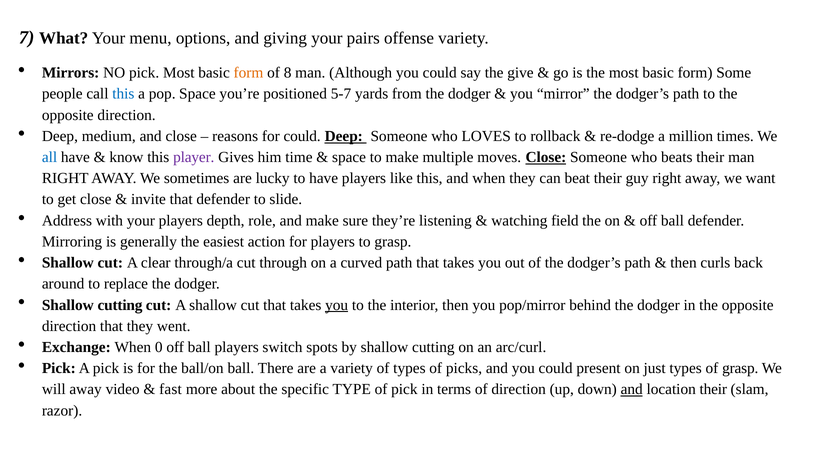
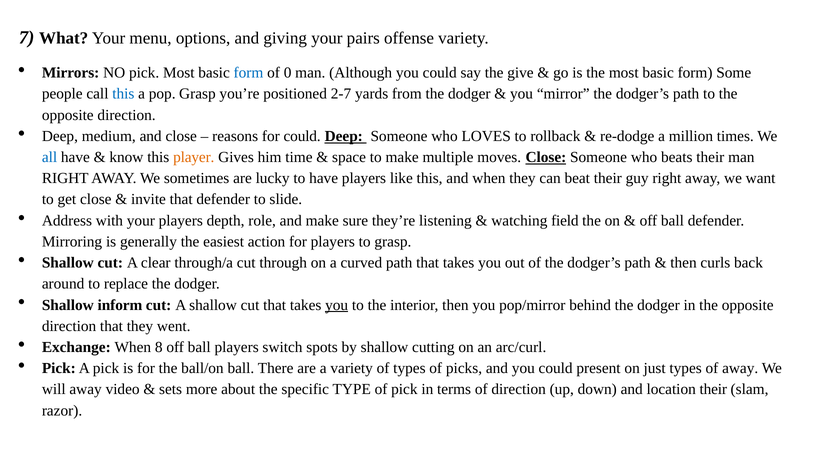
form colour: orange -> blue (248, 73)
8: 8 -> 0 (288, 73)
pop Space: Space -> Grasp (197, 94)
5-7: 5-7 -> 2-7 (341, 94)
player colour: purple -> orange (194, 157)
cutting: cutting -> inform (120, 305)
0: 0 -> 8 (159, 348)
of grasp: grasp -> away (740, 369)
fast: fast -> sets (171, 390)
and underline: present -> none (632, 390)
